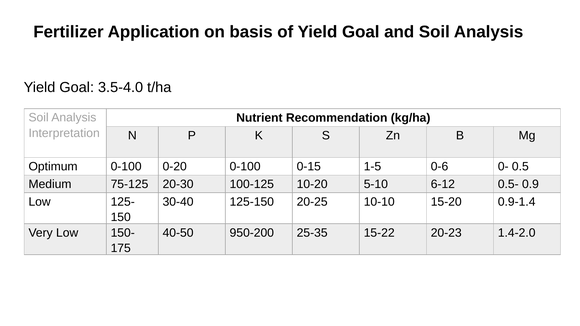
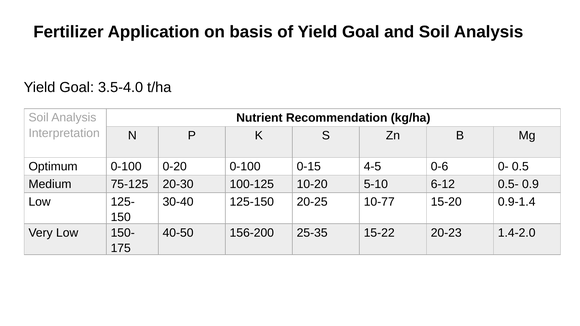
1-5: 1-5 -> 4-5 (372, 167)
10-10: 10-10 -> 10-77 (379, 202)
950-200: 950-200 -> 156-200 (252, 233)
